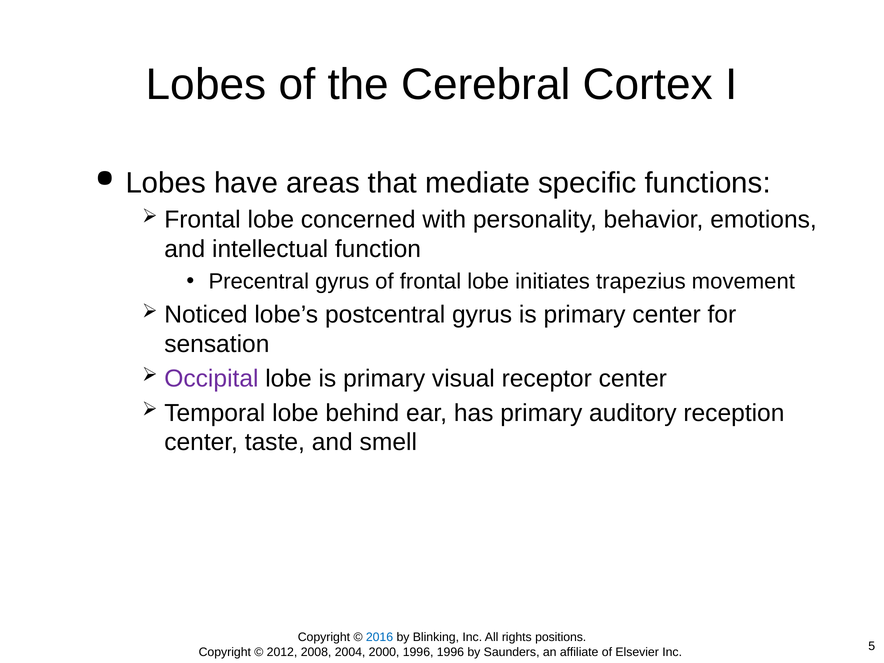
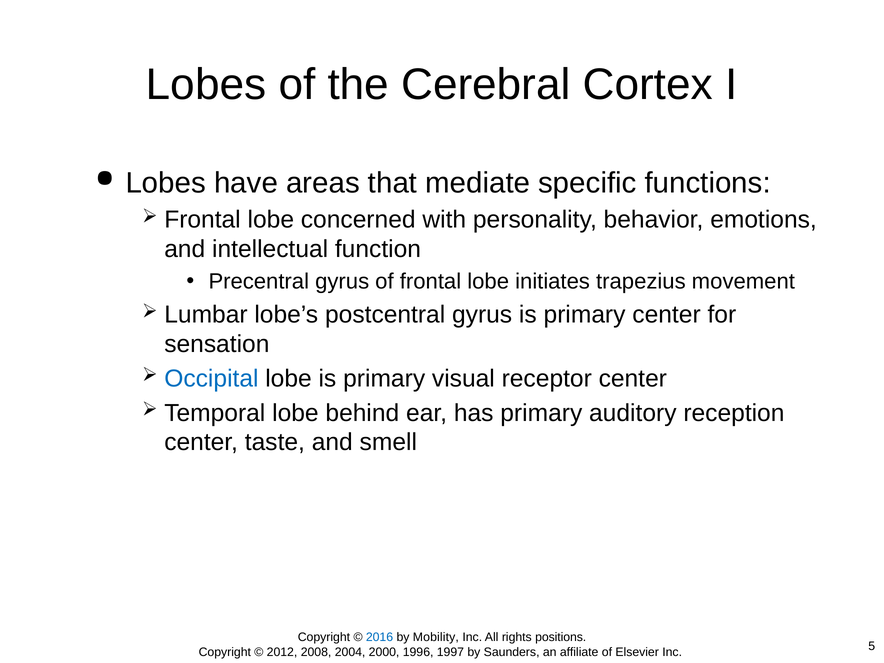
Noticed: Noticed -> Lumbar (206, 315)
Occipital colour: purple -> blue (211, 379)
Blinking: Blinking -> Mobility (436, 637)
1996 1996: 1996 -> 1997 (450, 652)
